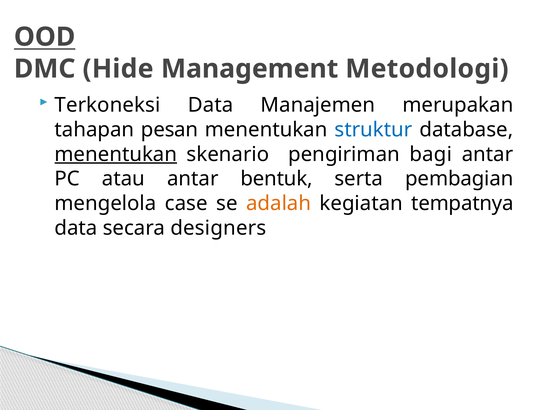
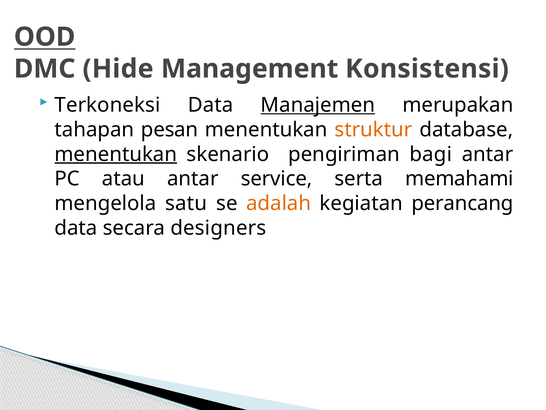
Metodologi: Metodologi -> Konsistensi (427, 69)
Manajemen underline: none -> present (318, 105)
struktur colour: blue -> orange (373, 129)
bentuk: bentuk -> service (277, 179)
pembagian: pembagian -> memahami (459, 179)
case: case -> satu (186, 203)
tempatnya: tempatnya -> perancang (462, 203)
